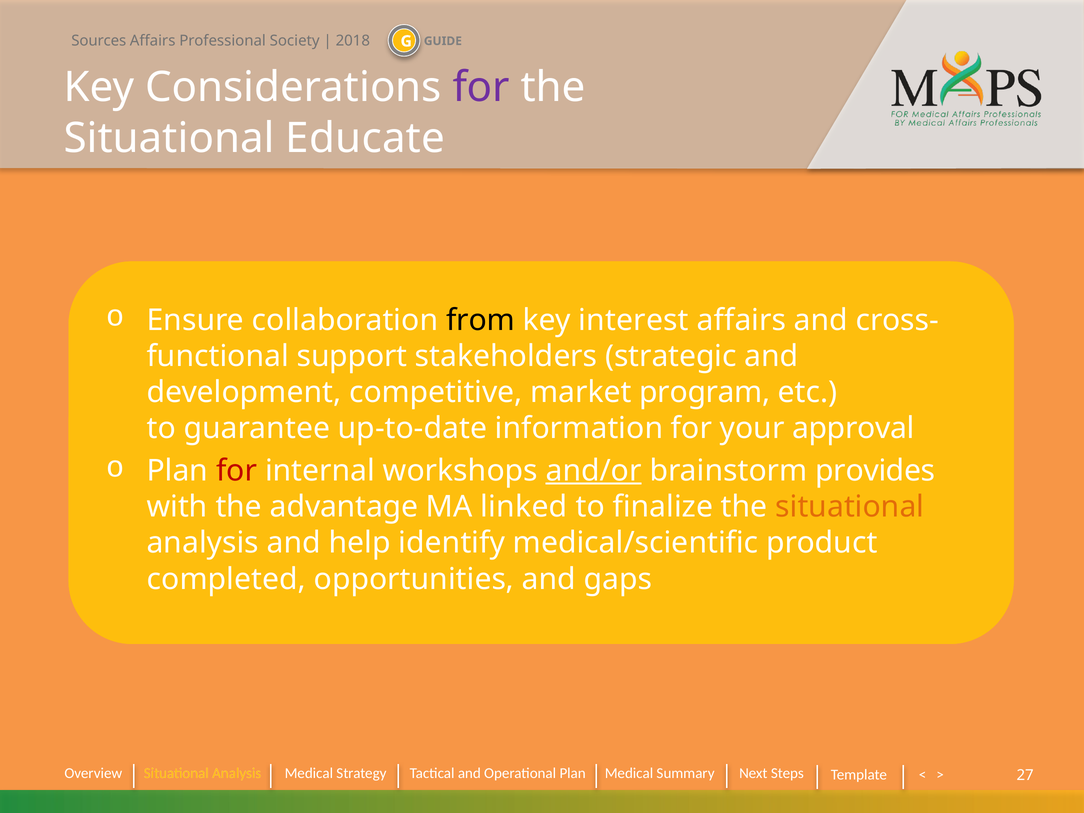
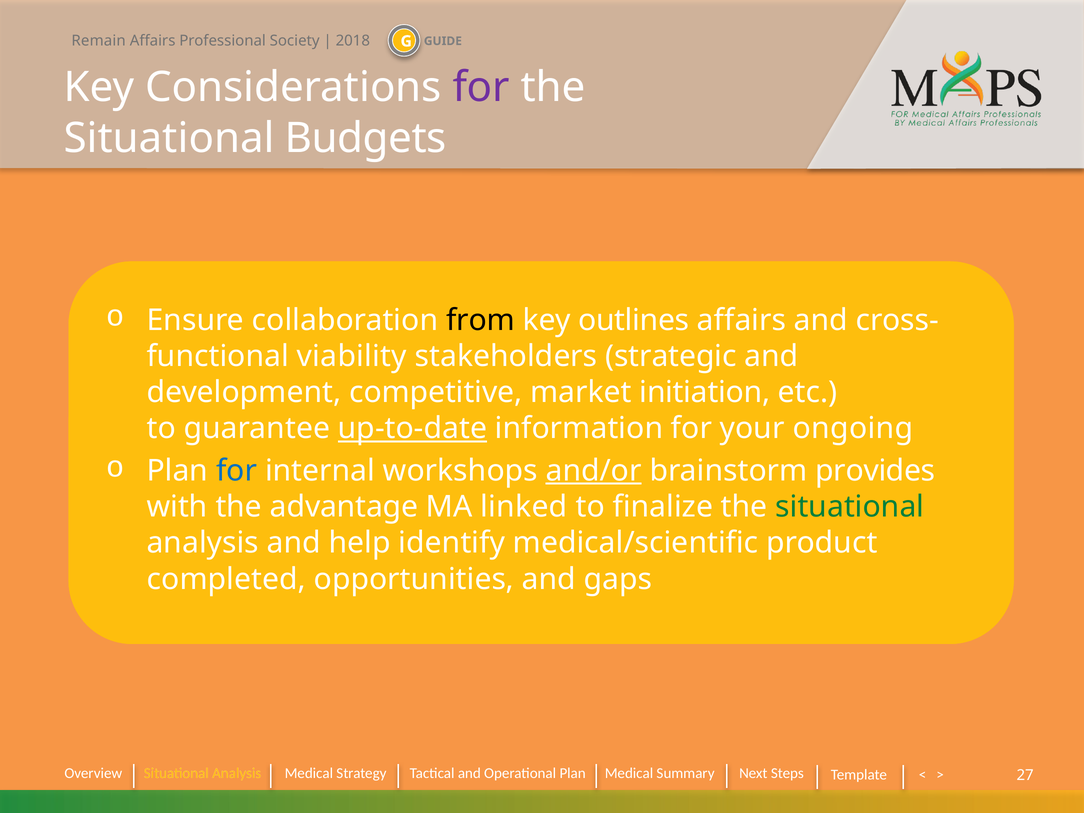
Sources: Sources -> Remain (99, 41)
Educate: Educate -> Budgets (366, 138)
interest: interest -> outlines (634, 320)
support: support -> viability (352, 356)
program: program -> initiation (705, 392)
up-to-date underline: none -> present (412, 429)
approval: approval -> ongoing (853, 429)
for colour: red -> blue (237, 471)
situational colour: orange -> green (850, 507)
